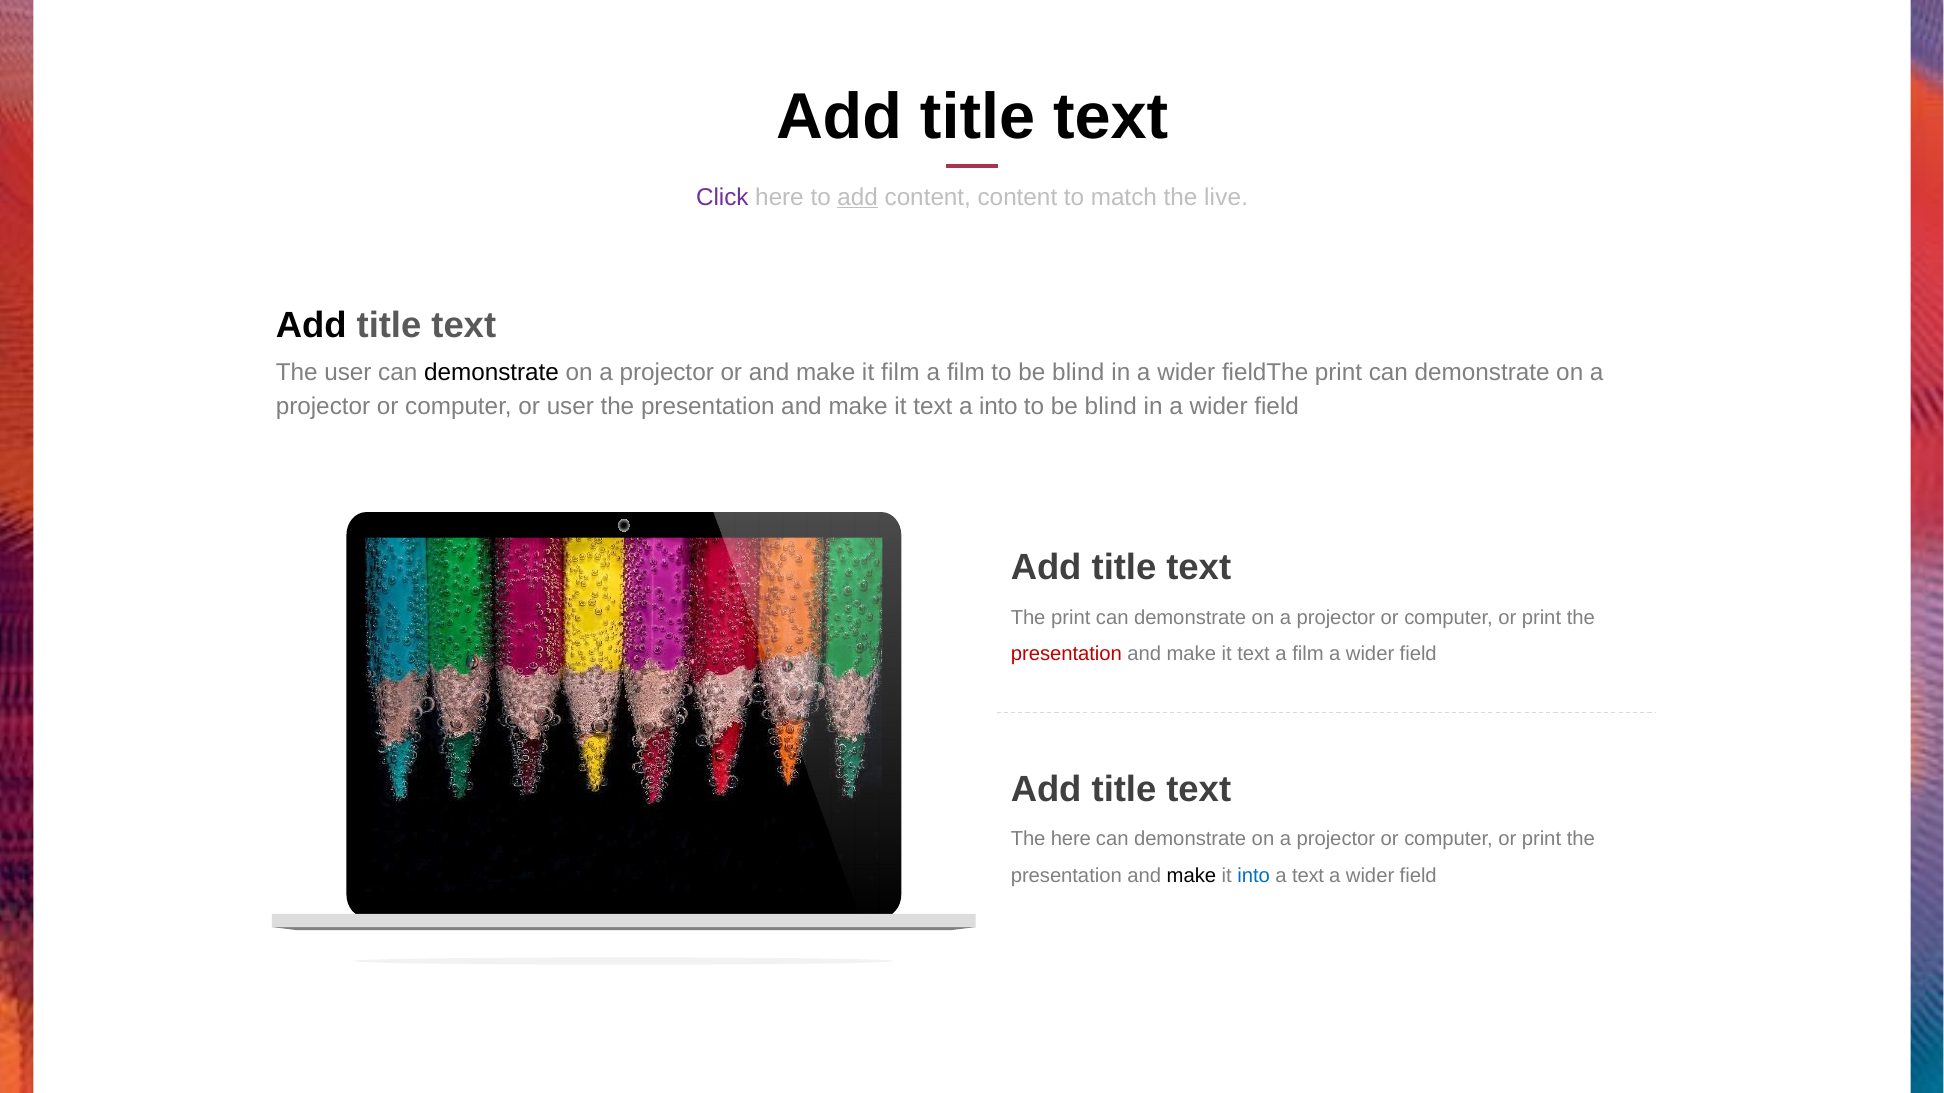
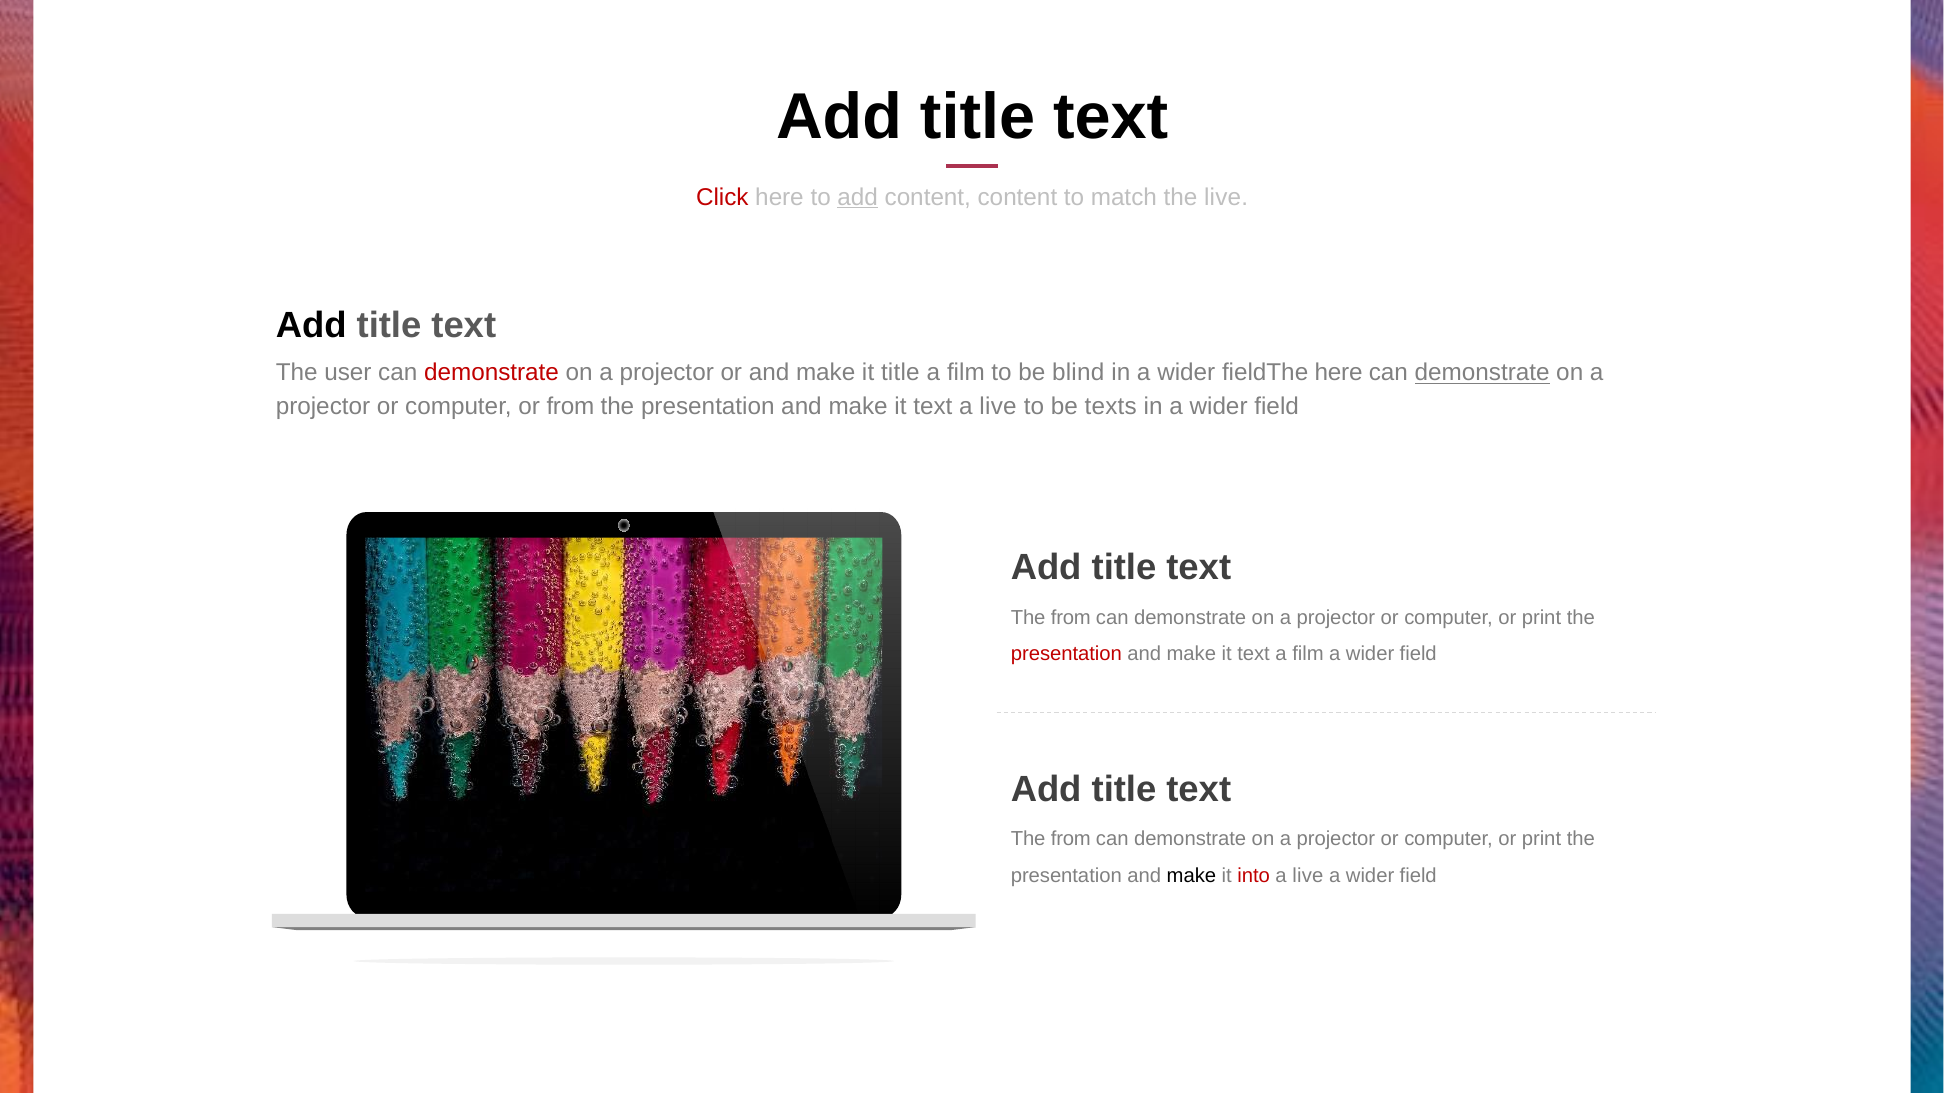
Click colour: purple -> red (722, 197)
demonstrate colour: black -> red (491, 373)
it film: film -> title (900, 373)
fieldThe print: print -> here (1339, 373)
demonstrate underline: none -> present (1482, 373)
or user: user -> from (570, 406)
into: into -> live (998, 406)
blind: blind -> texts (1111, 406)
print: print -> from (1071, 618)
here: here -> from (1071, 839)
into colour: blue -> red (1254, 876)
text: text -> live (1308, 876)
